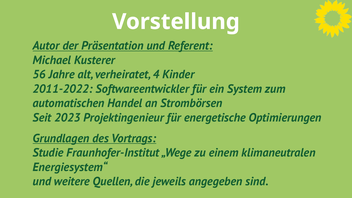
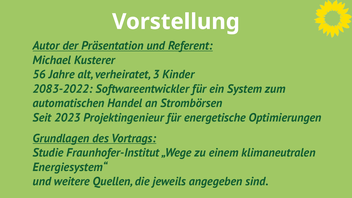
4: 4 -> 3 (156, 74)
2011-2022: 2011-2022 -> 2083-2022 (63, 89)
